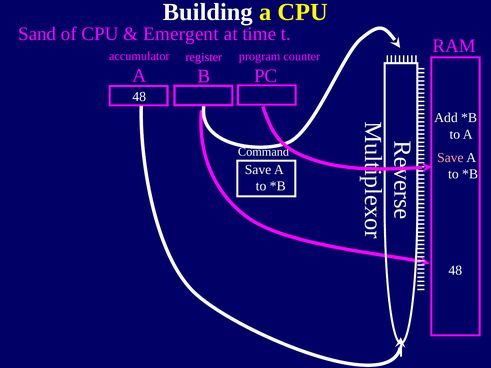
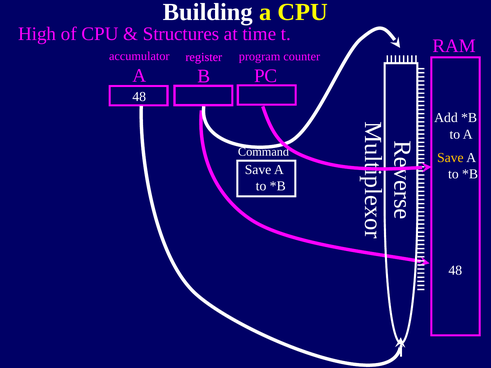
Sand: Sand -> High (37, 34)
Emergent: Emergent -> Structures (181, 34)
Save colour: pink -> yellow (450, 158)
